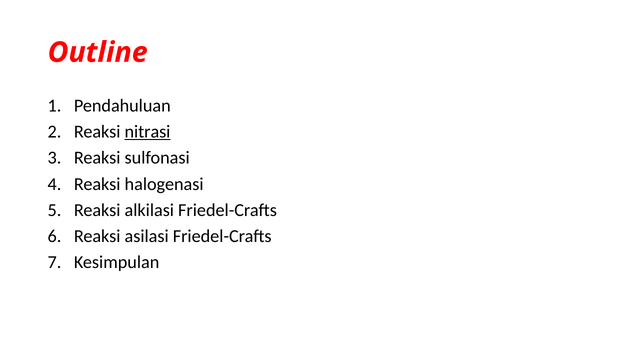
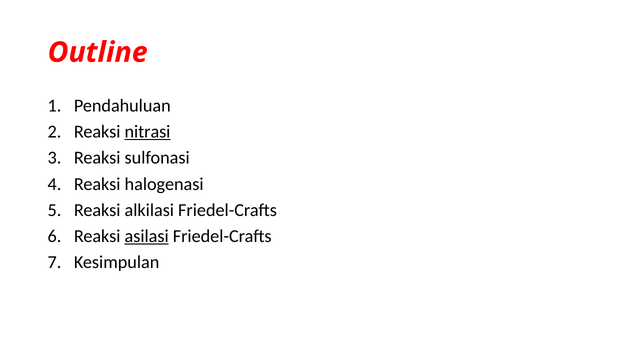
asilasi underline: none -> present (147, 236)
